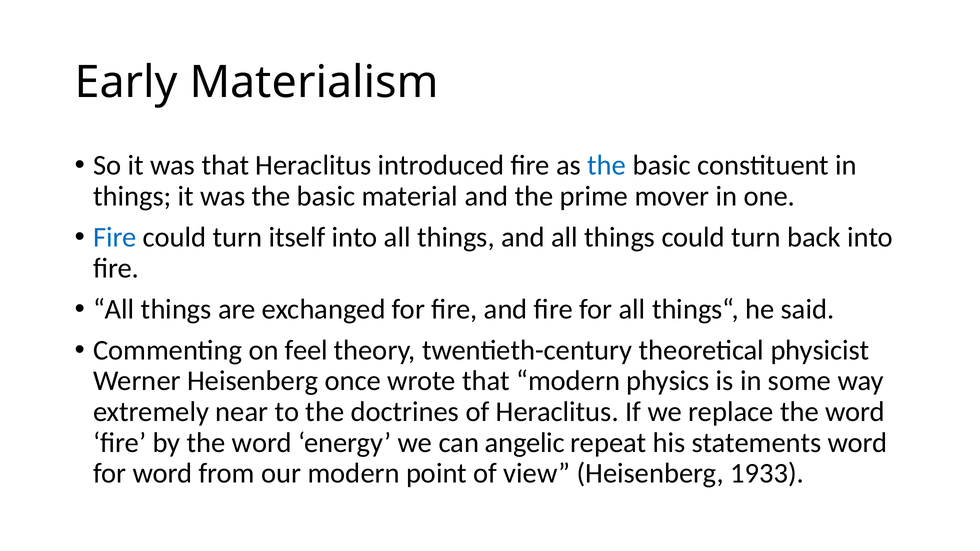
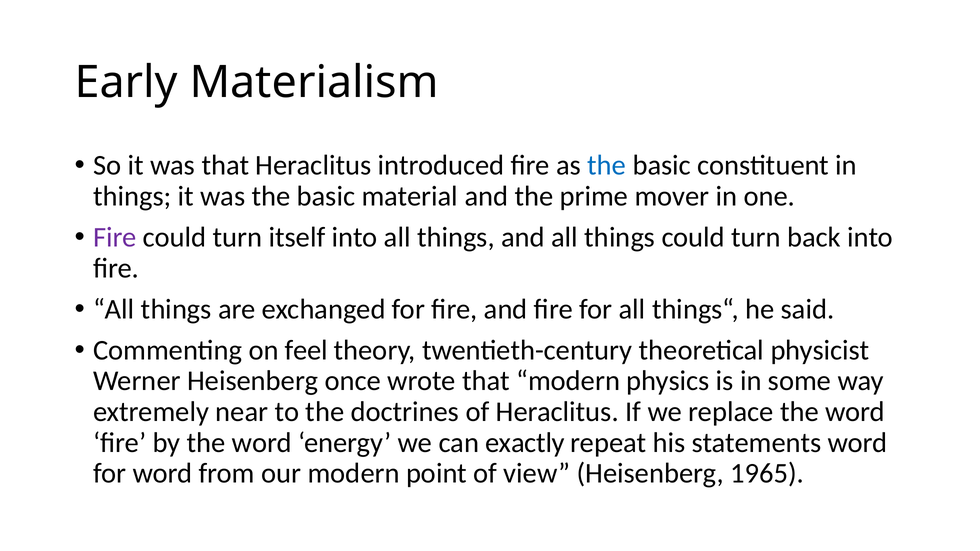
Fire colour: blue -> purple (115, 237)
angelic: angelic -> exactly (525, 443)
1933: 1933 -> 1965 (767, 474)
